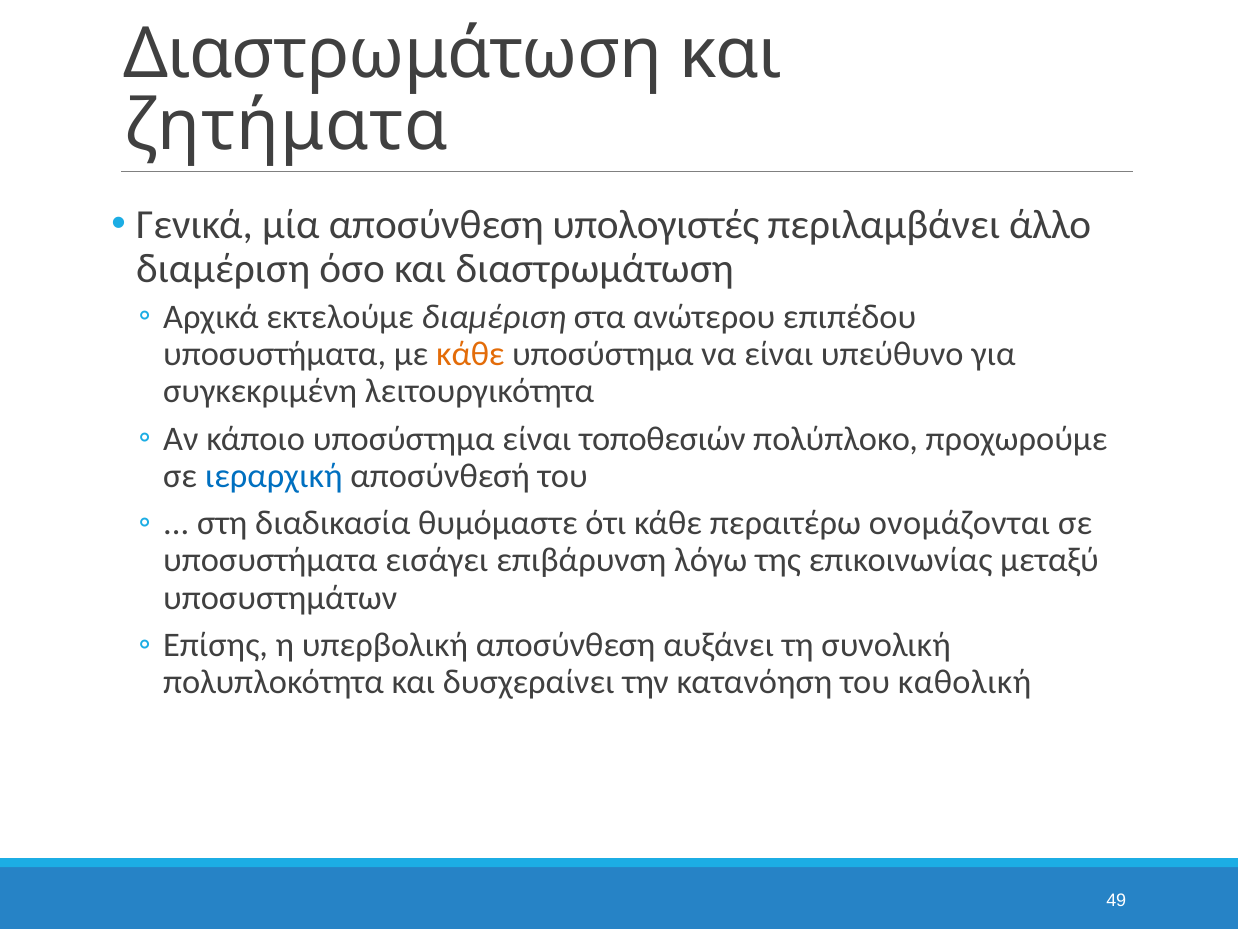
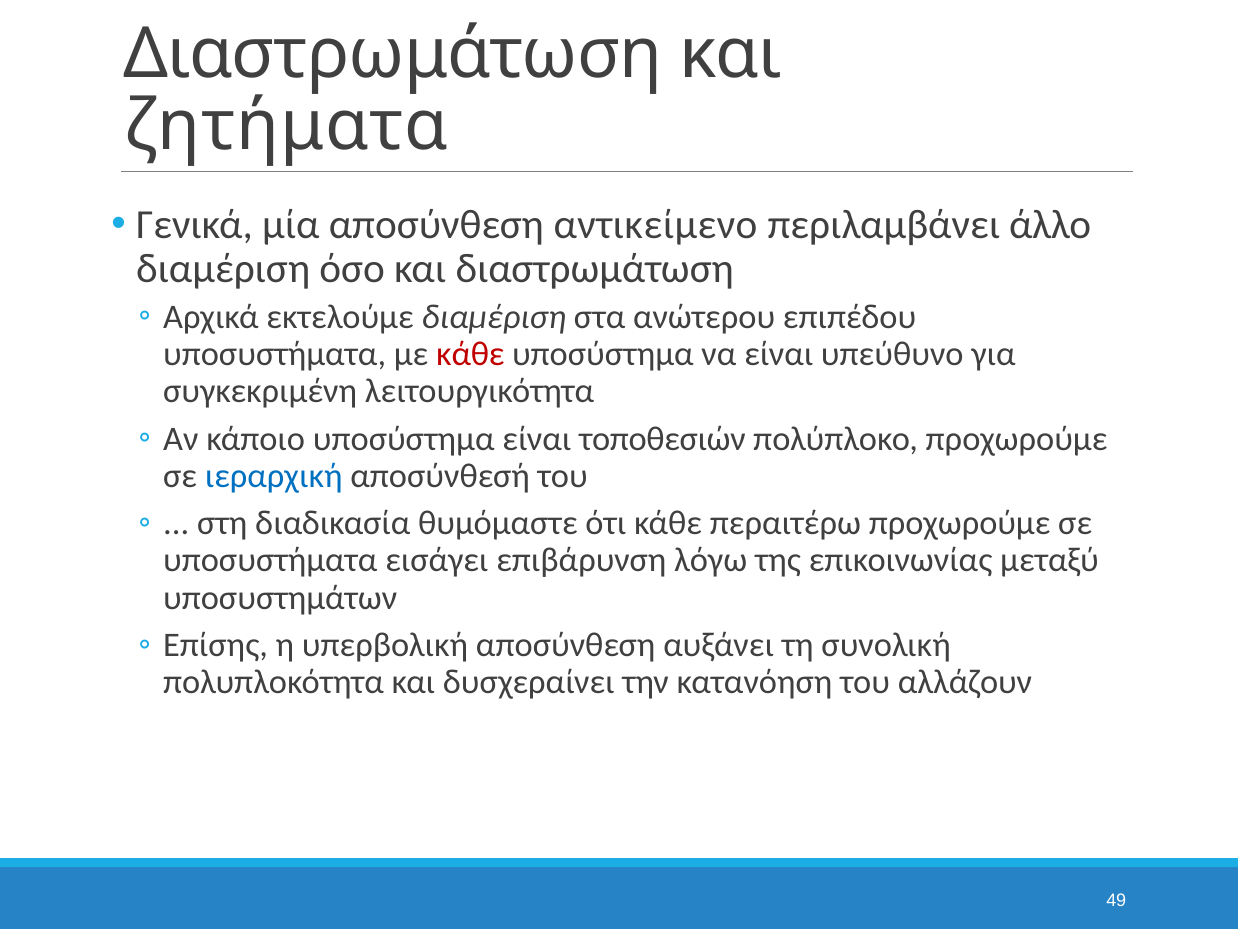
υπολογιστές: υπολογιστές -> αντικείμενο (656, 224)
κάθε colour: orange -> red (470, 354)
περαιτέρω ονομάζονται: ονομάζονται -> προχωρούμε (960, 523)
καθολική: καθολική -> αλλάζουν (965, 682)
